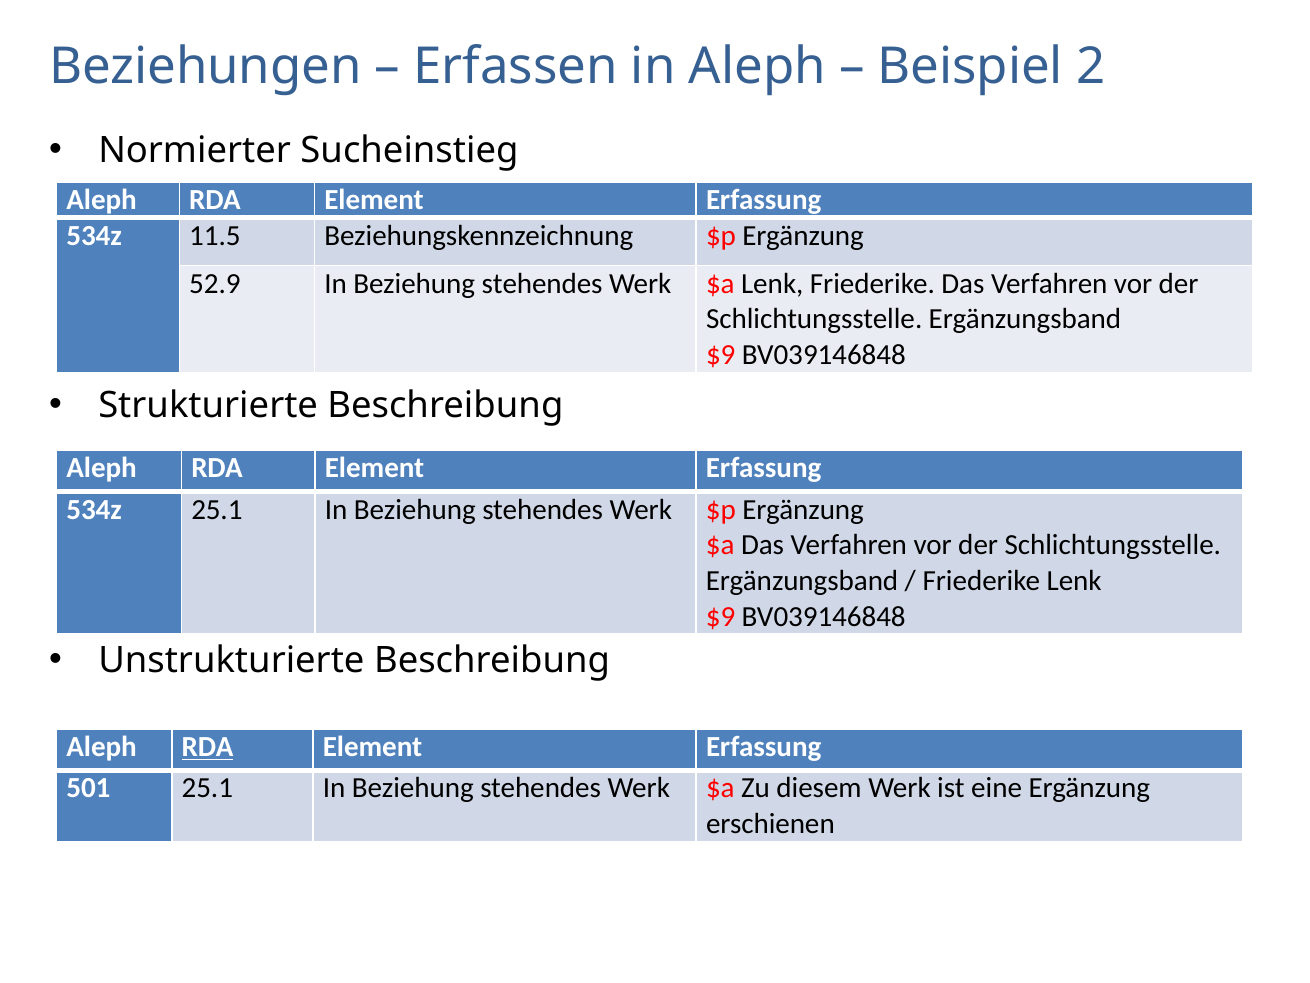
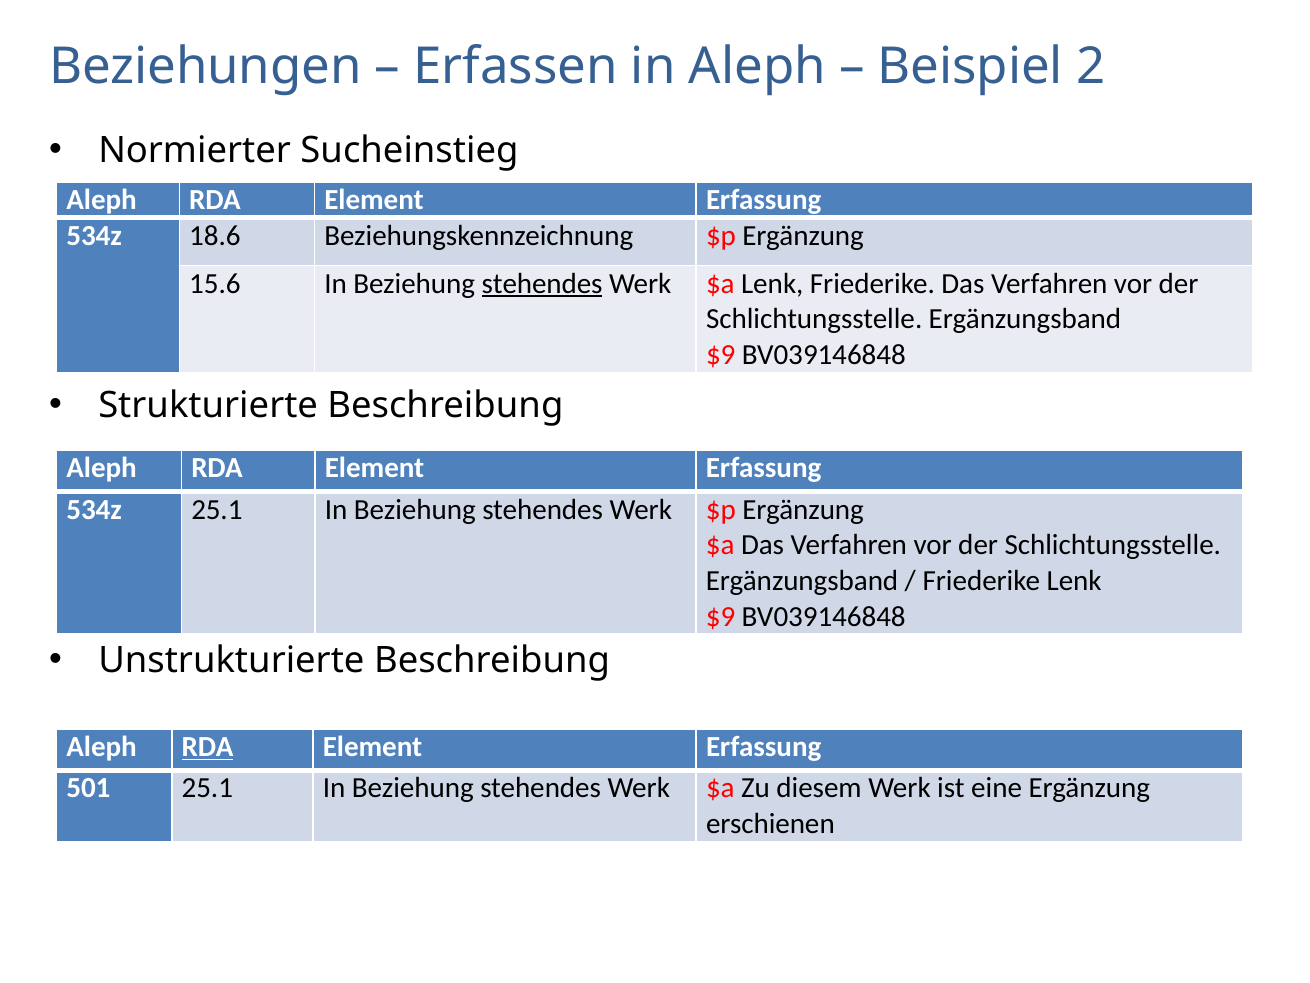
11.5: 11.5 -> 18.6 (215, 236)
52.9: 52.9 -> 15.6 (215, 284)
stehendes underline: none -> present (542, 284)
